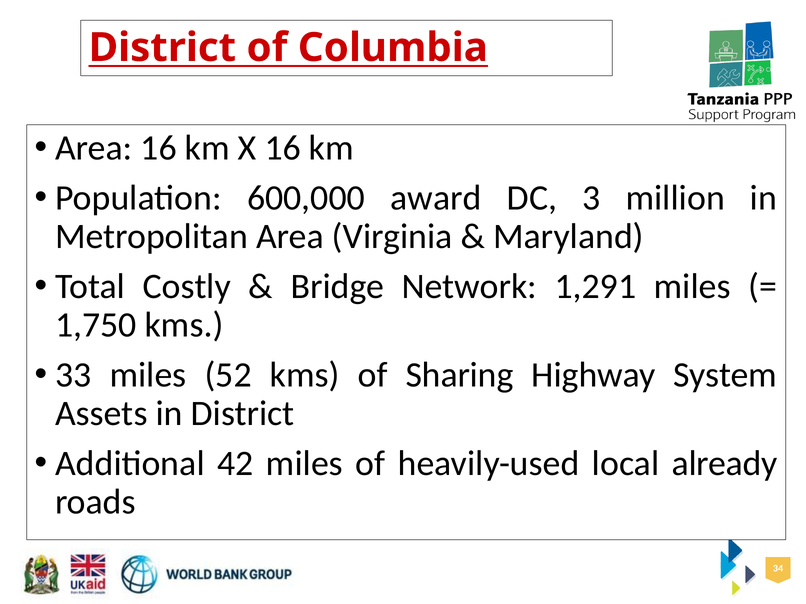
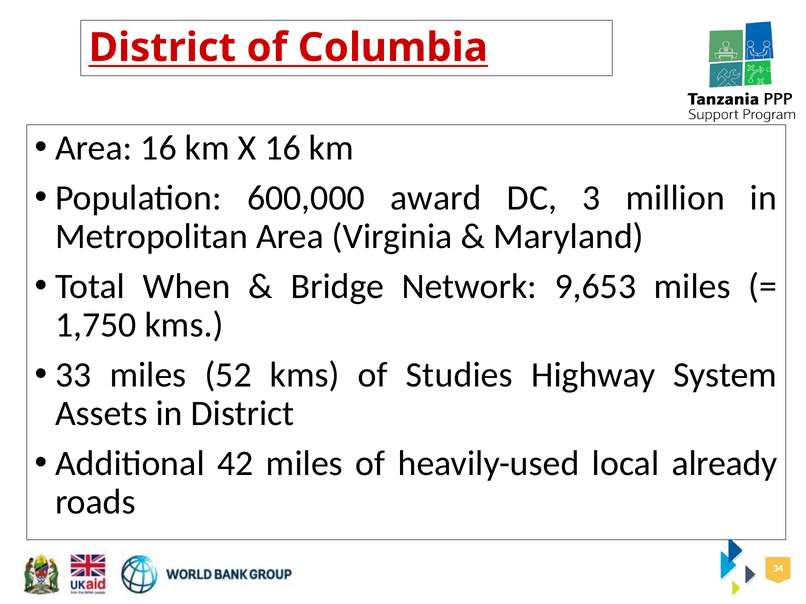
Costly: Costly -> When (187, 286)
1,291: 1,291 -> 9,653 (595, 286)
Sharing: Sharing -> Studies (459, 375)
